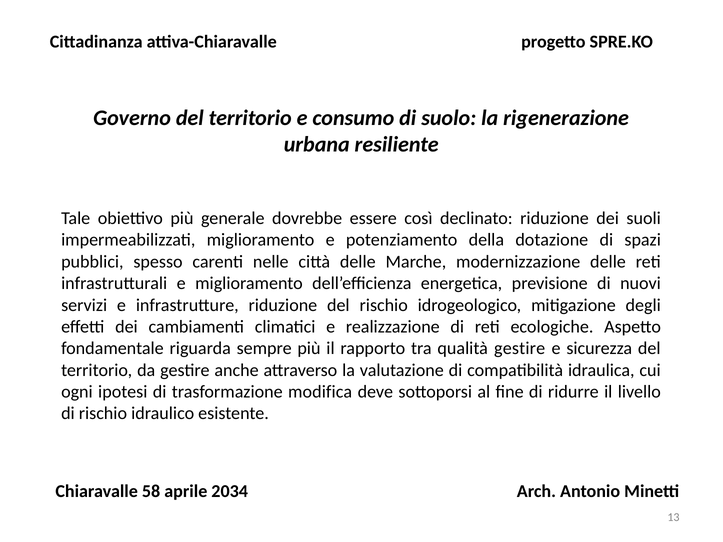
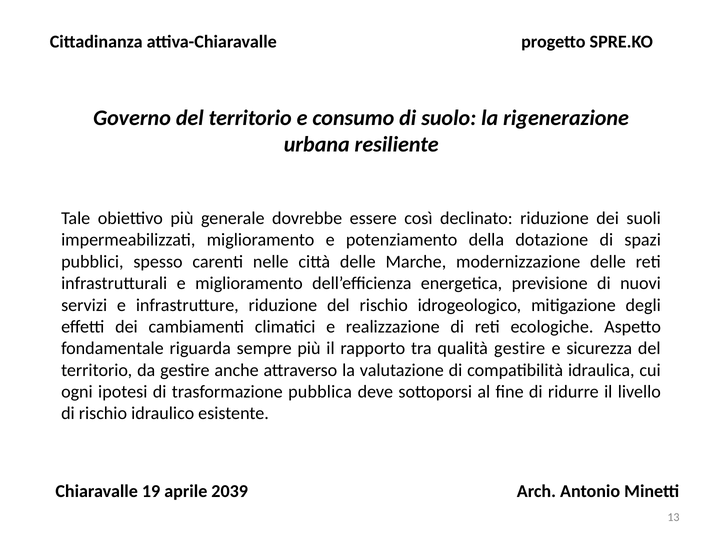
modifica: modifica -> pubblica (320, 392)
58: 58 -> 19 (151, 492)
2034: 2034 -> 2039 (230, 492)
